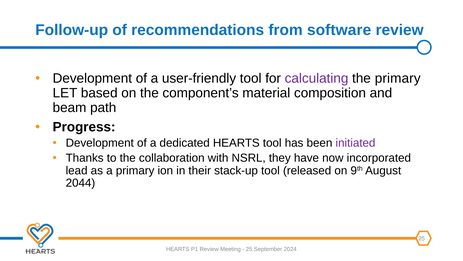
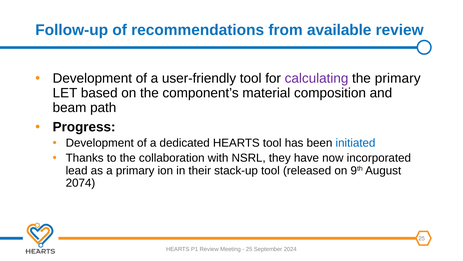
software: software -> available (339, 30)
initiated colour: purple -> blue (356, 143)
2044: 2044 -> 2074 (80, 183)
